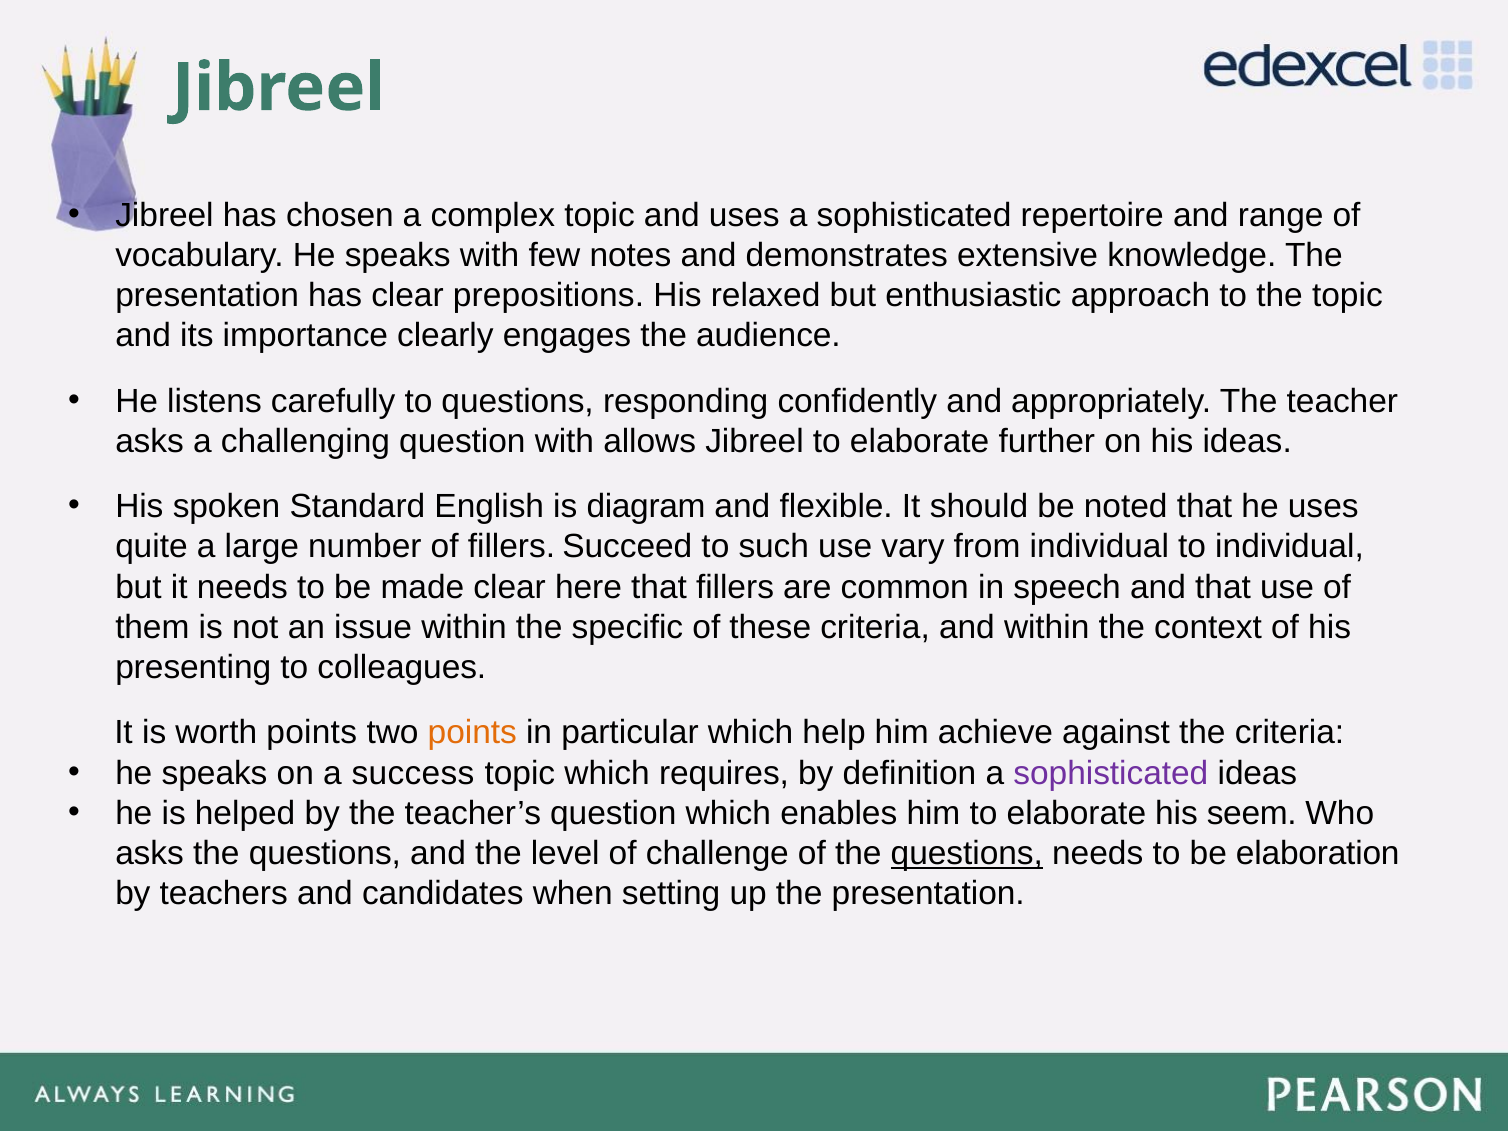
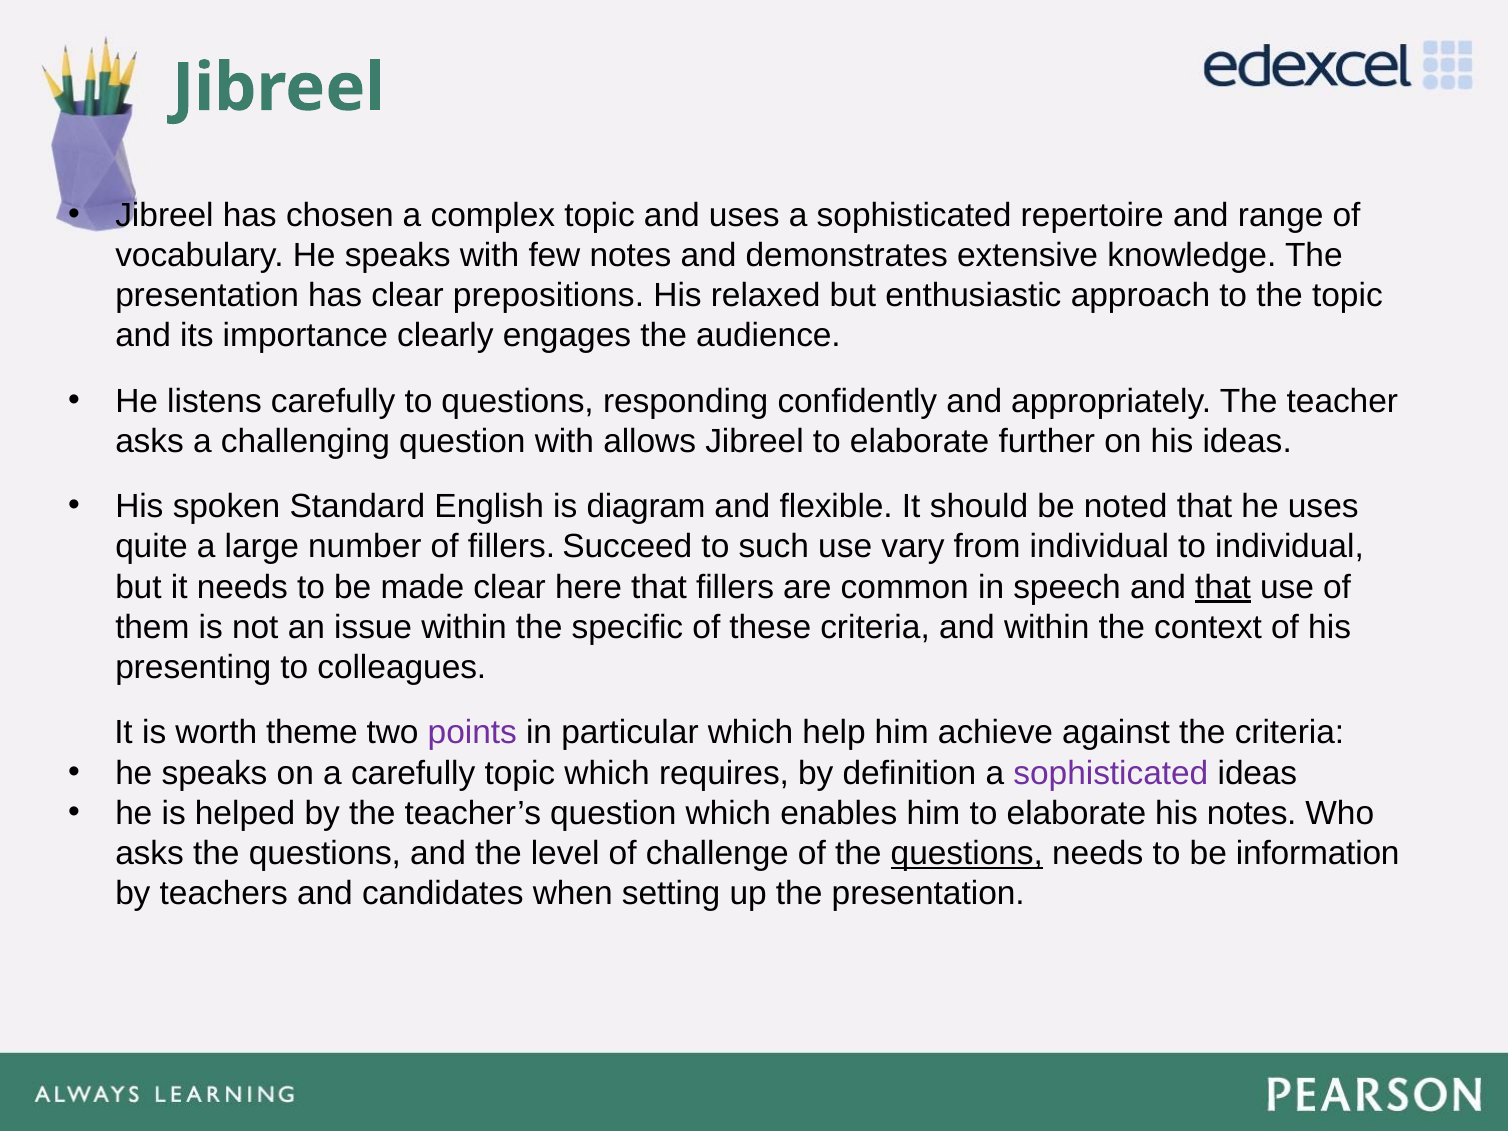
that underline: none -> present (1223, 587)
worth points: points -> theme (312, 733)
points colour: orange -> purple (472, 733)
a success: success -> carefully (413, 773)
his seem: seem -> notes (1252, 813)
elaboration: elaboration -> information (1318, 853)
